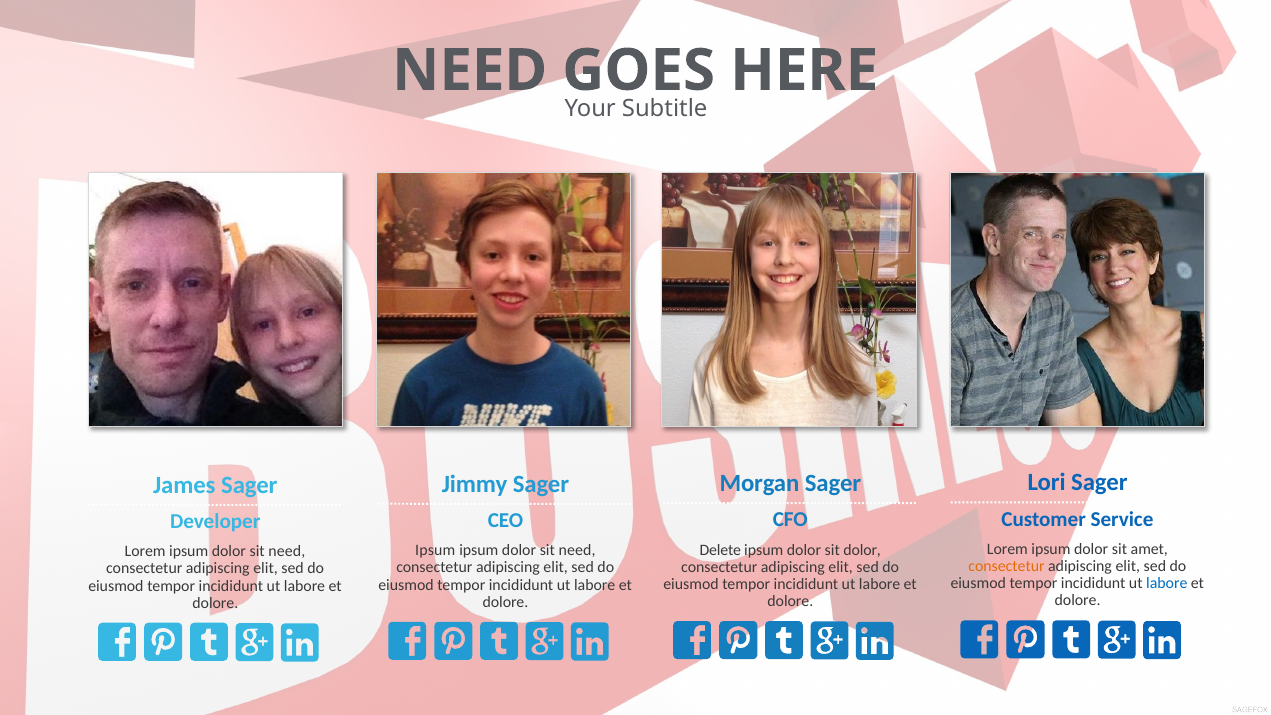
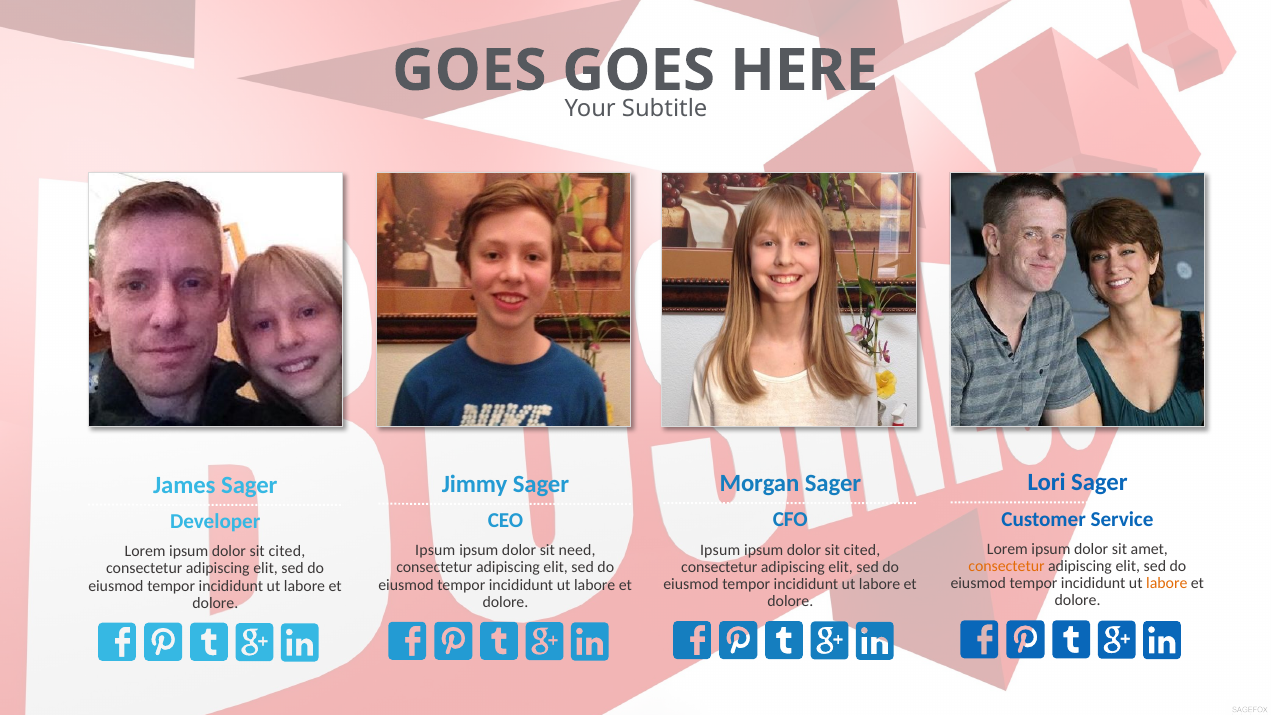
NEED: NEED -> GOES (469, 71)
Delete: Delete -> Ipsum (720, 550)
dolor: dolor -> cited (862, 550)
need: need -> cited (287, 551)
labore colour: blue -> orange (1167, 583)
